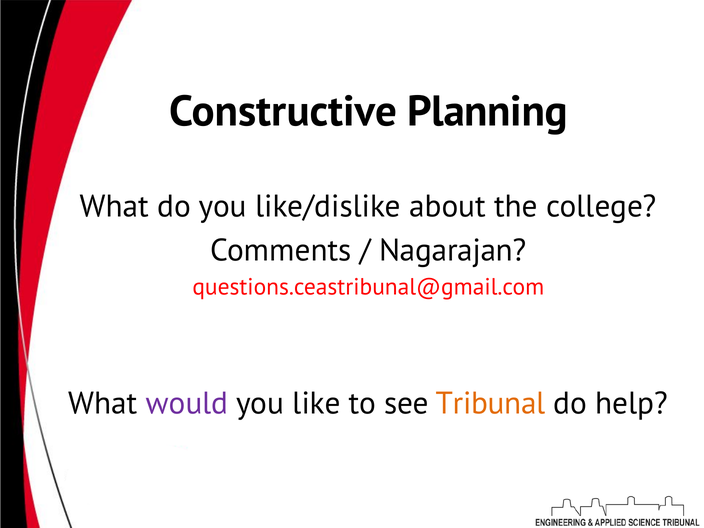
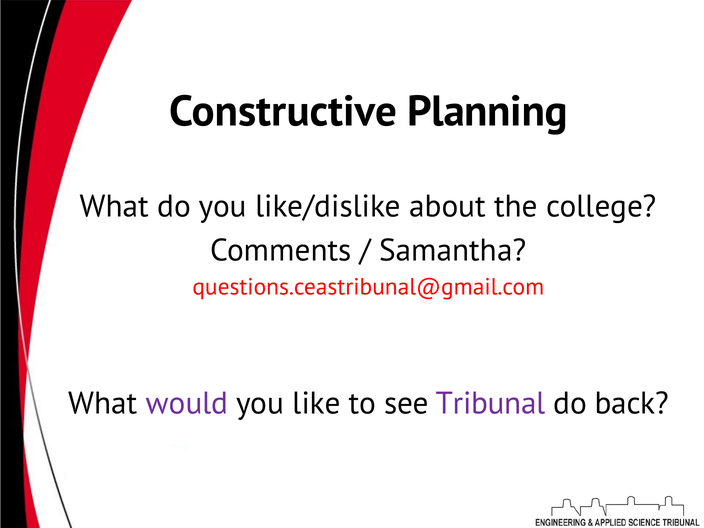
Nagarajan: Nagarajan -> Samantha (453, 250)
Tribunal colour: orange -> purple (491, 404)
help: help -> back (632, 404)
